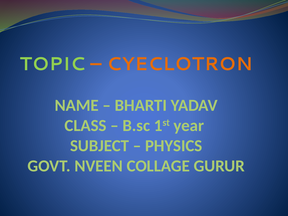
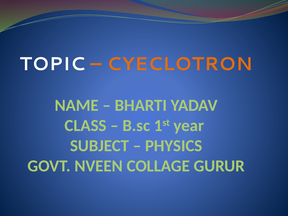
TOPIC colour: light green -> white (52, 64)
